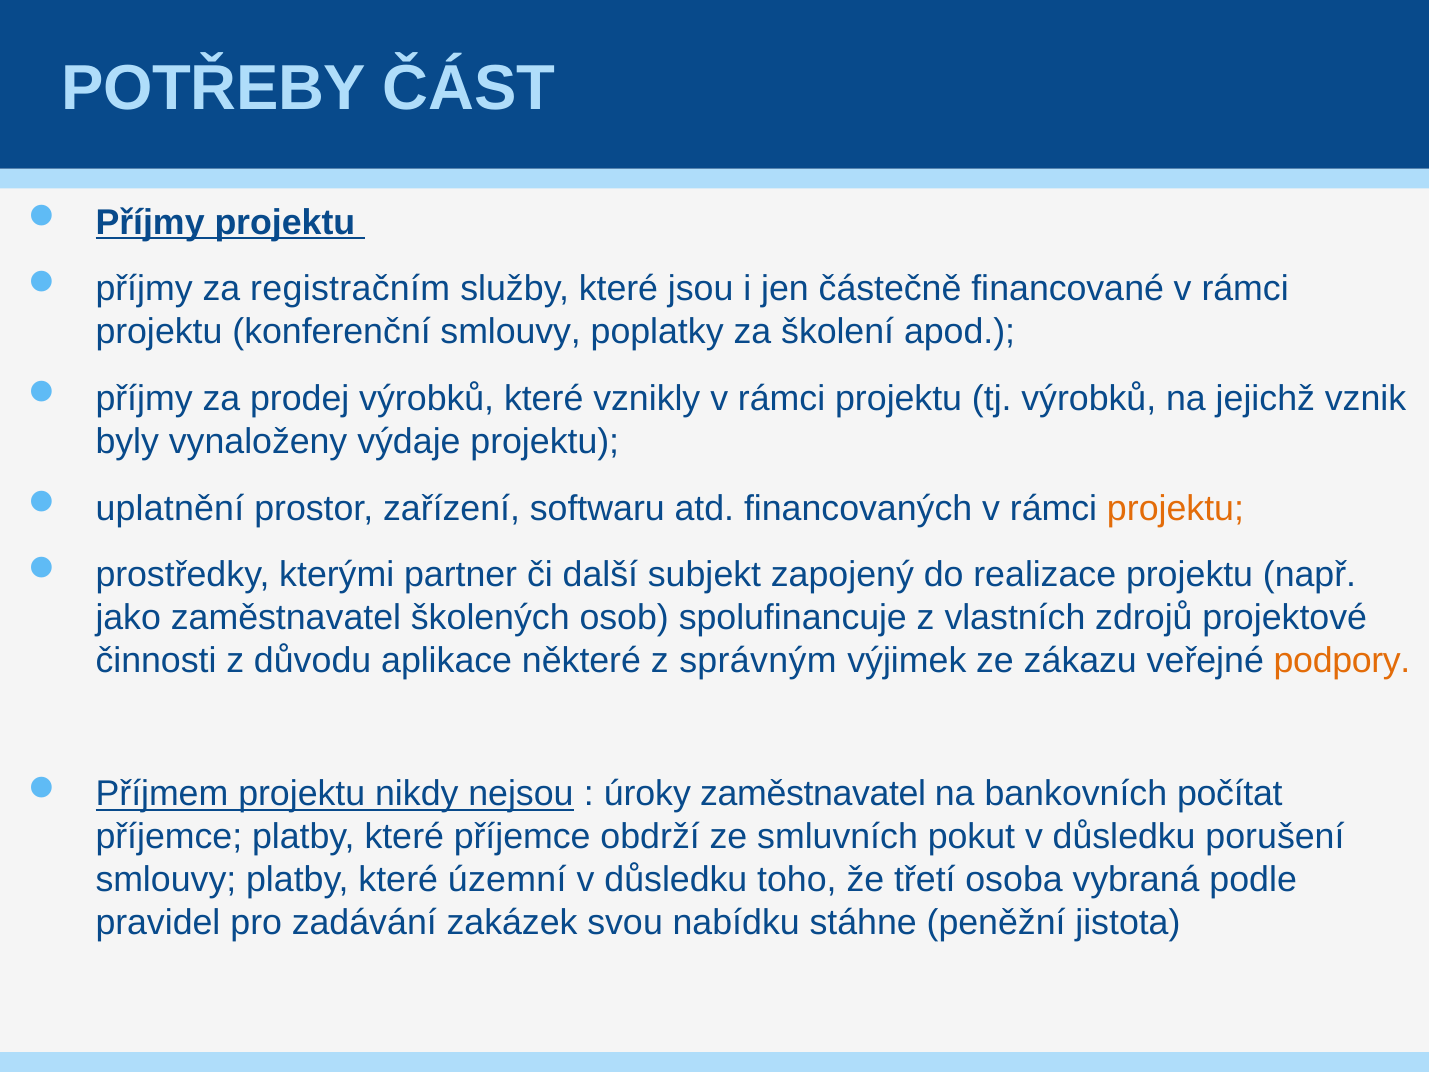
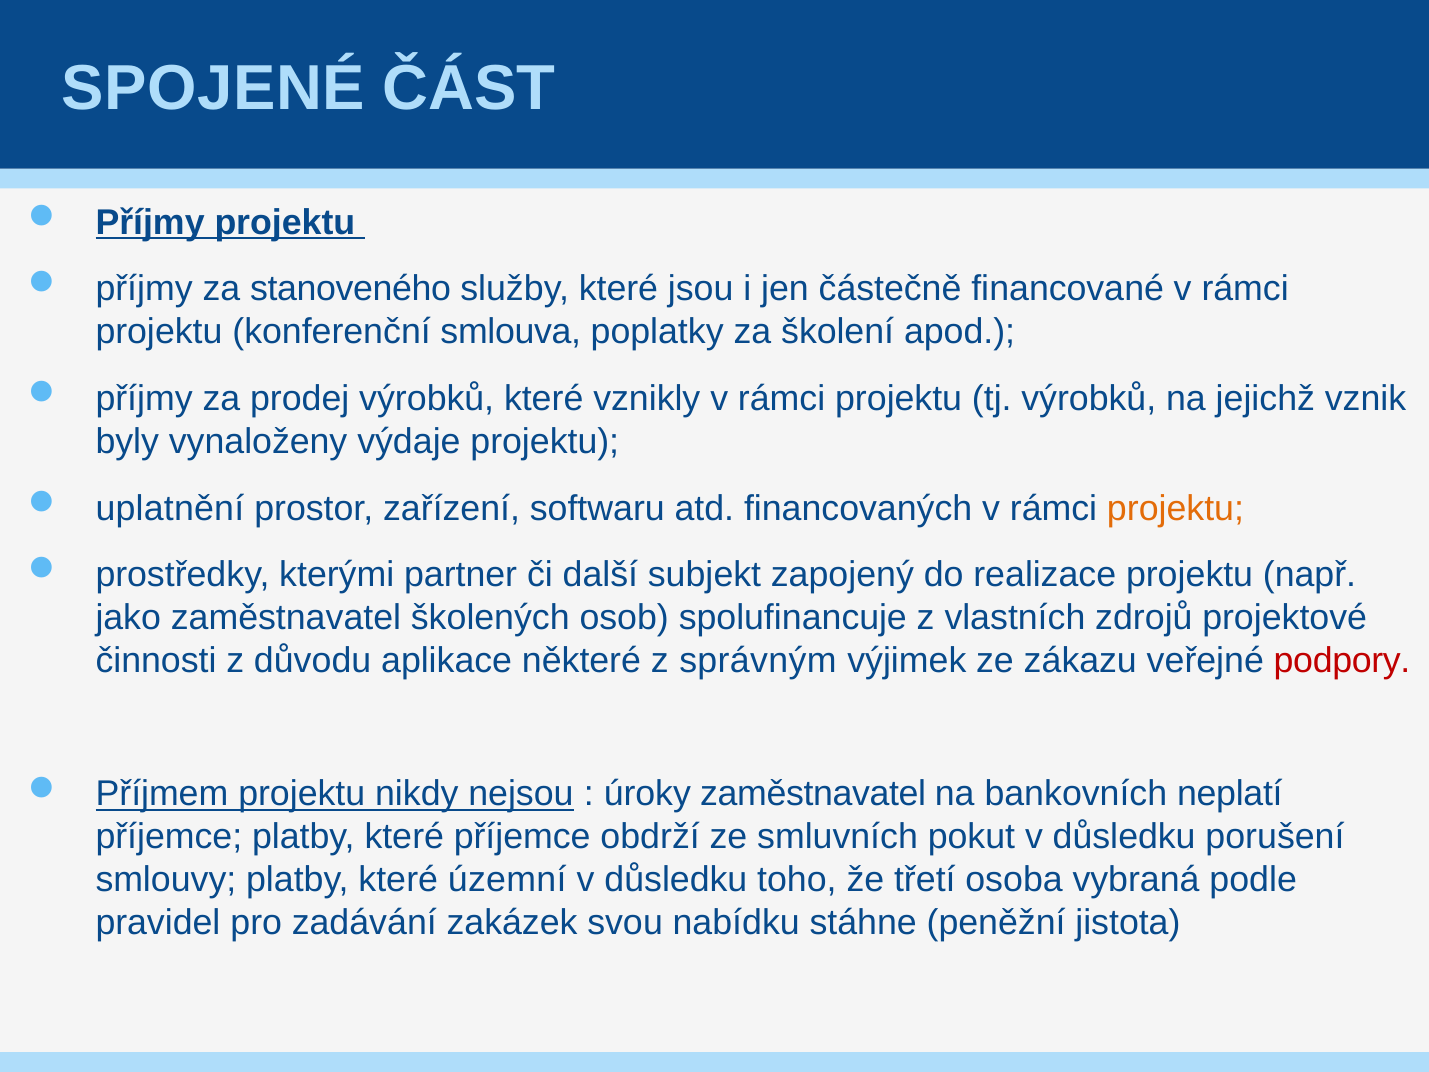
POTŘEBY: POTŘEBY -> SPOJENÉ (213, 89)
registračním: registračním -> stanoveného (351, 289)
konferenční smlouvy: smlouvy -> smlouva (511, 332)
podpory colour: orange -> red (1342, 661)
počítat: počítat -> neplatí (1230, 794)
